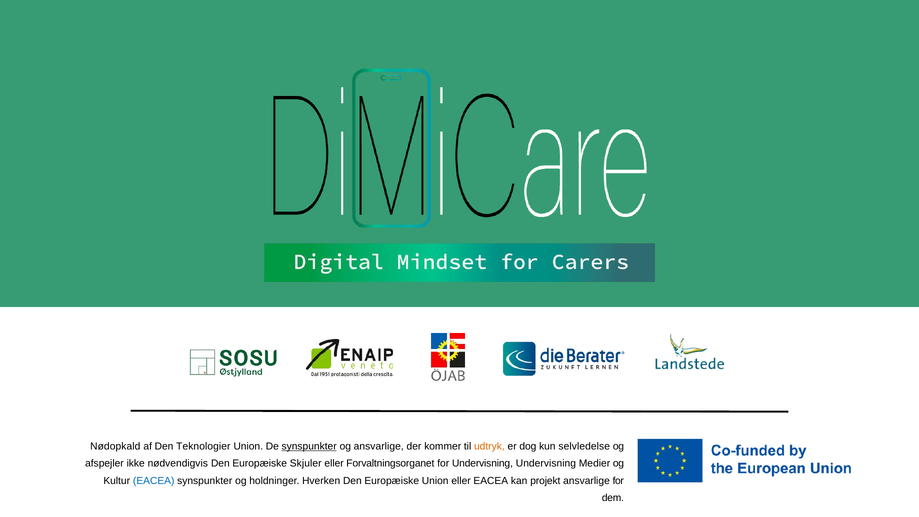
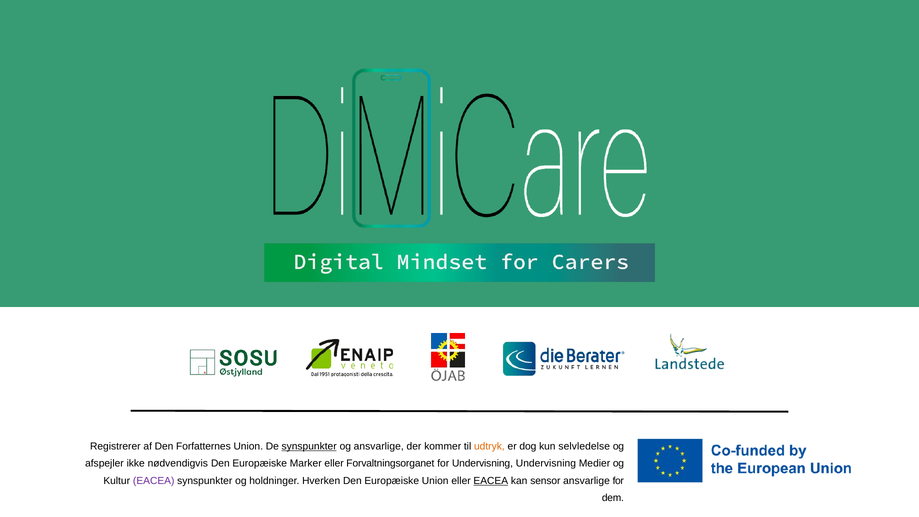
Nødopkald: Nødopkald -> Registrerer (115, 446)
Teknologier: Teknologier -> Forfatternes (203, 446)
Skjuler: Skjuler -> Marker (306, 464)
EACEA colour: blue -> purple (154, 481)
EACEA underline: none -> present (491, 481)
projekt: projekt -> sensor (545, 481)
